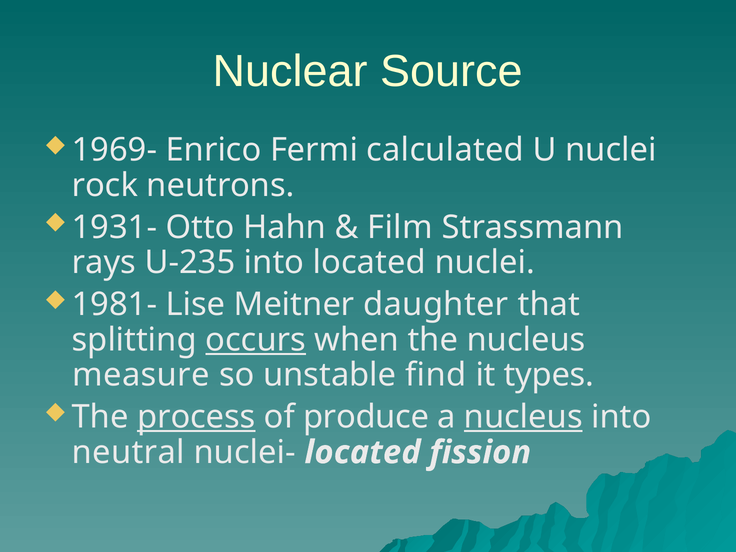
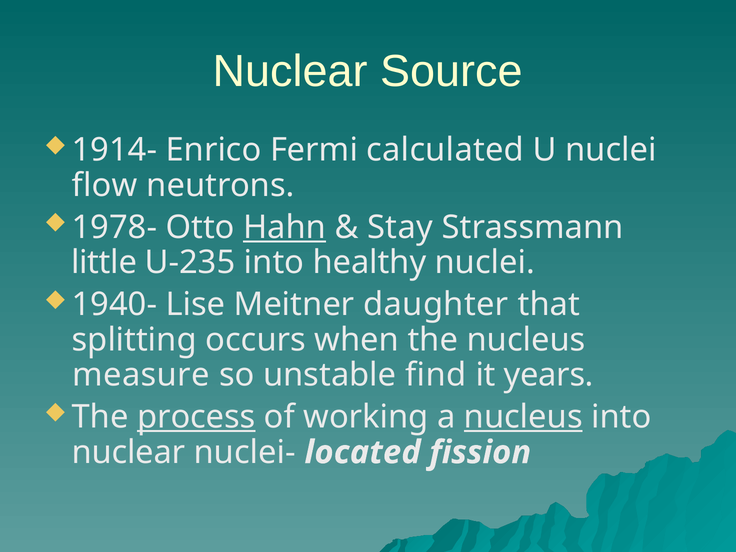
1969-: 1969- -> 1914- (114, 150)
rock: rock -> flow (105, 185)
1931-: 1931- -> 1978- (114, 227)
Hahn underline: none -> present (285, 227)
Film: Film -> Stay (400, 227)
rays: rays -> little (104, 263)
into located: located -> healthy (369, 263)
1981-: 1981- -> 1940- (114, 304)
occurs underline: present -> none (256, 340)
types: types -> years (549, 375)
produce: produce -> working (366, 417)
neutral: neutral -> nuclear (129, 452)
